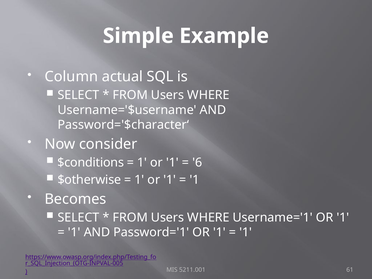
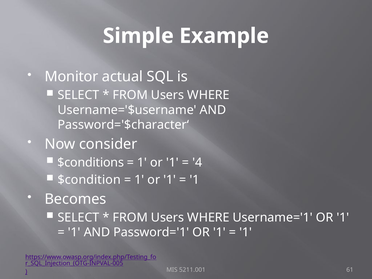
Column: Column -> Monitor (71, 77)
6: 6 -> 4 (197, 162)
$otherwise: $otherwise -> $condition (89, 180)
